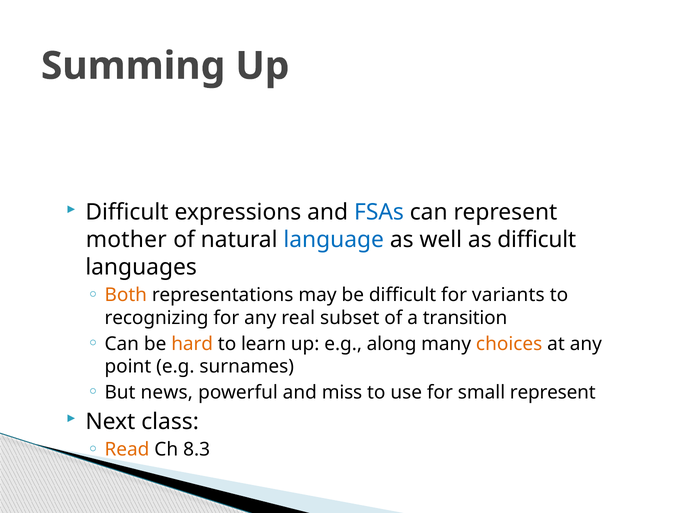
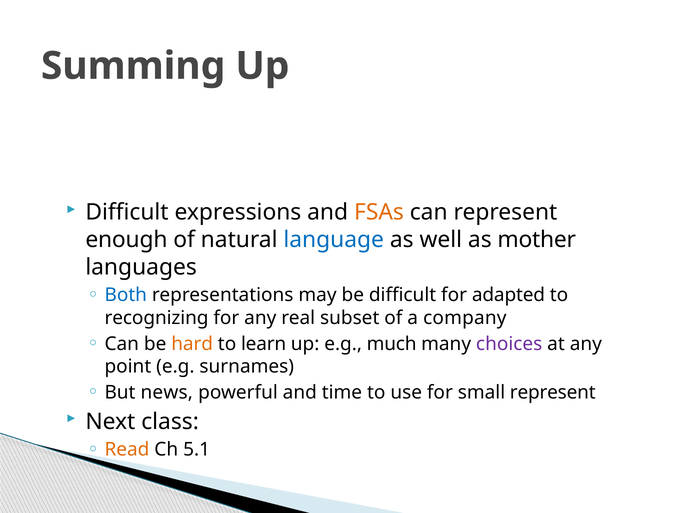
FSAs colour: blue -> orange (379, 212)
mother: mother -> enough (126, 240)
as difficult: difficult -> mother (537, 240)
Both colour: orange -> blue (126, 295)
variants: variants -> adapted (508, 295)
transition: transition -> company (465, 318)
along: along -> much (392, 344)
choices colour: orange -> purple (509, 344)
miss: miss -> time (342, 392)
8.3: 8.3 -> 5.1 (197, 449)
